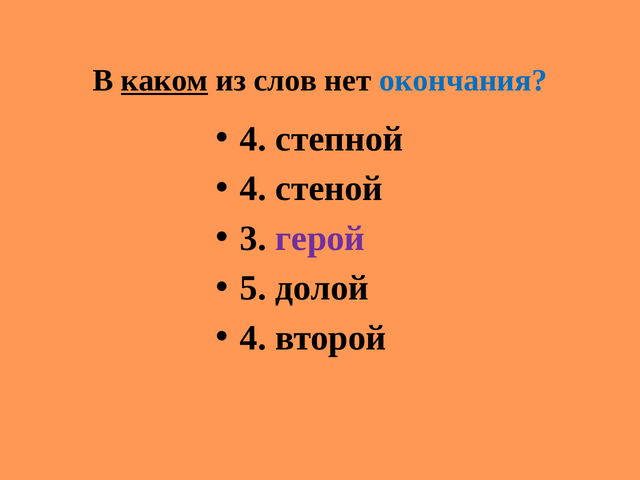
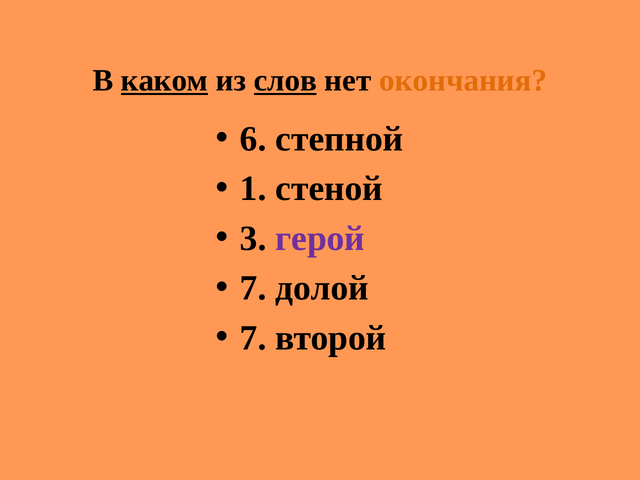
слов underline: none -> present (285, 81)
окончания colour: blue -> orange (463, 81)
4: 4 -> 6 (253, 139)
4: 4 -> 1 (253, 189)
5: 5 -> 7 (253, 288)
4: 4 -> 7 (253, 338)
